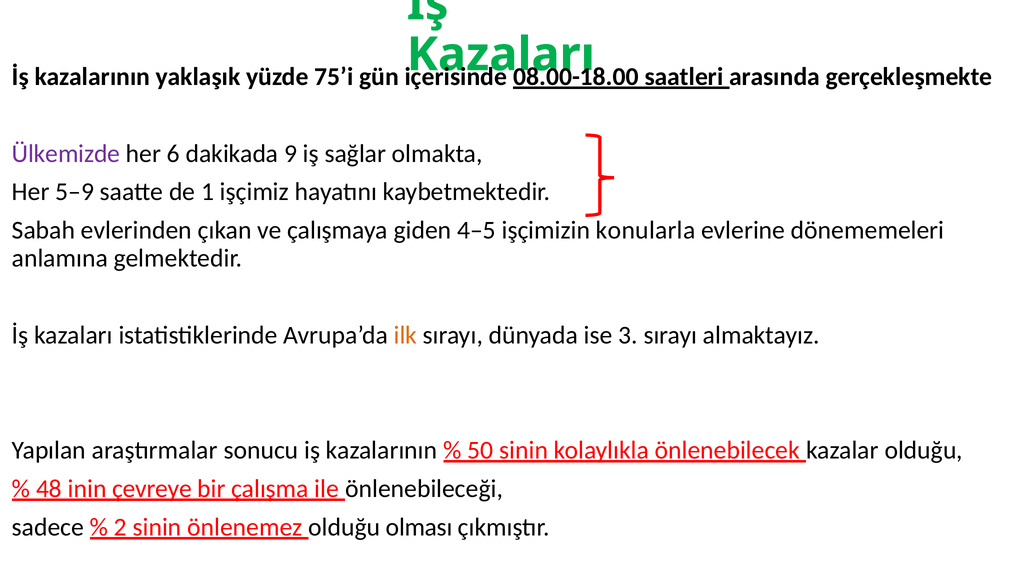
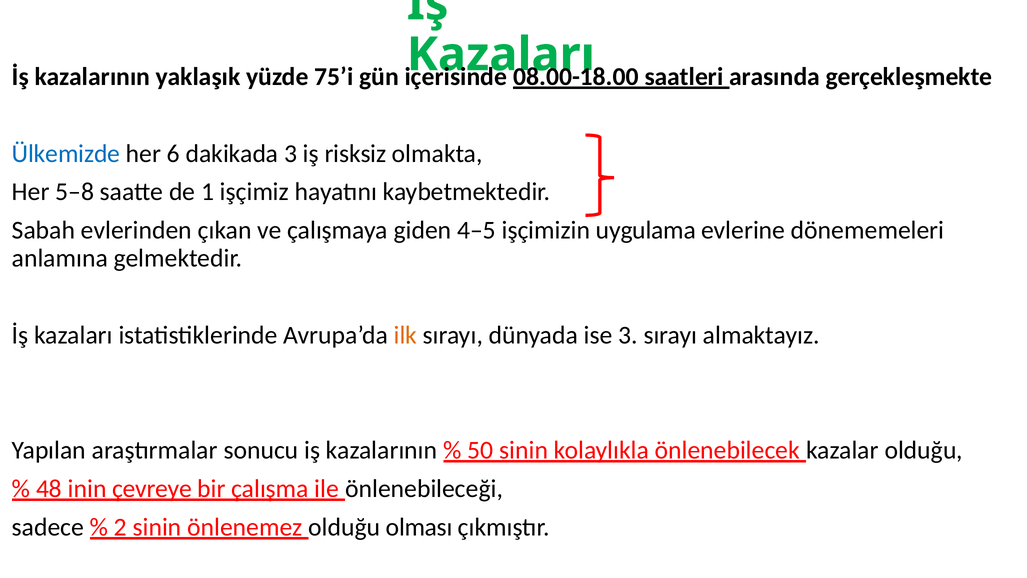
Ülkemizde colour: purple -> blue (66, 153)
dakikada 9: 9 -> 3 (291, 153)
sağlar: sağlar -> risksiz (355, 153)
5–9: 5–9 -> 5–8 (75, 192)
konularla: konularla -> uygulama (646, 230)
